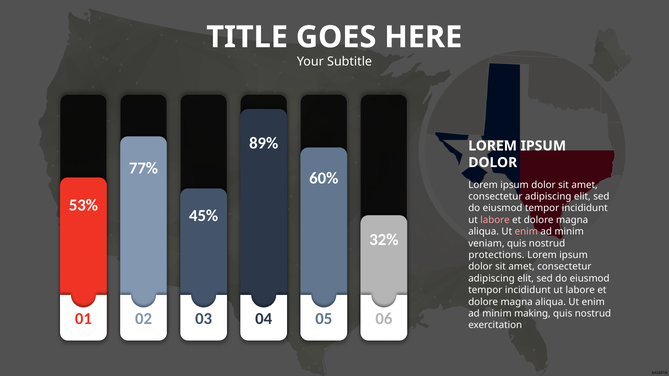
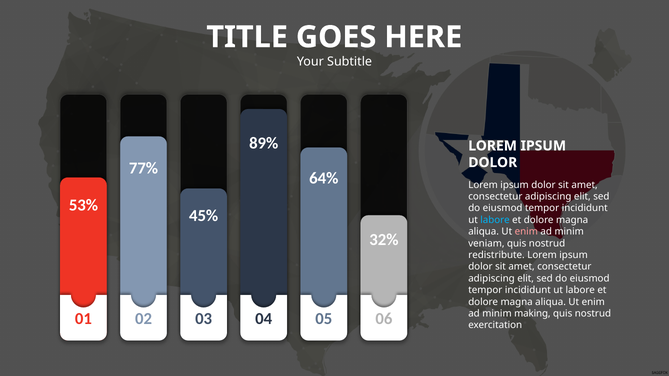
60%: 60% -> 64% (324, 178)
labore colour: pink -> light blue (495, 220)
protections: protections -> redistribute (497, 255)
